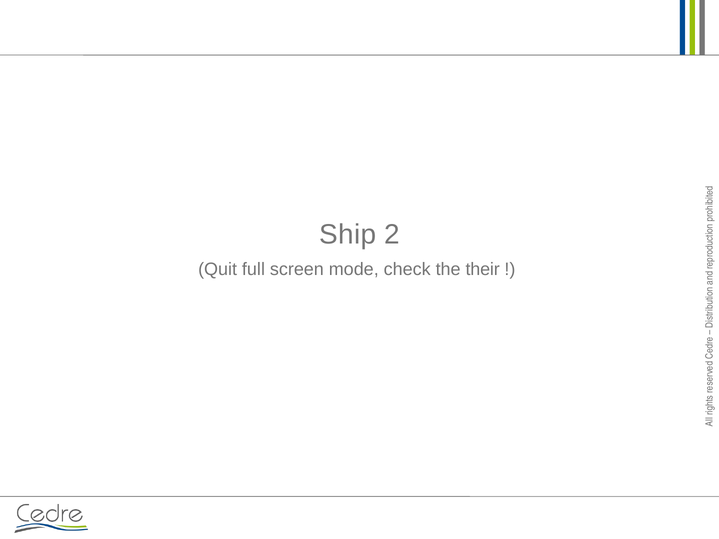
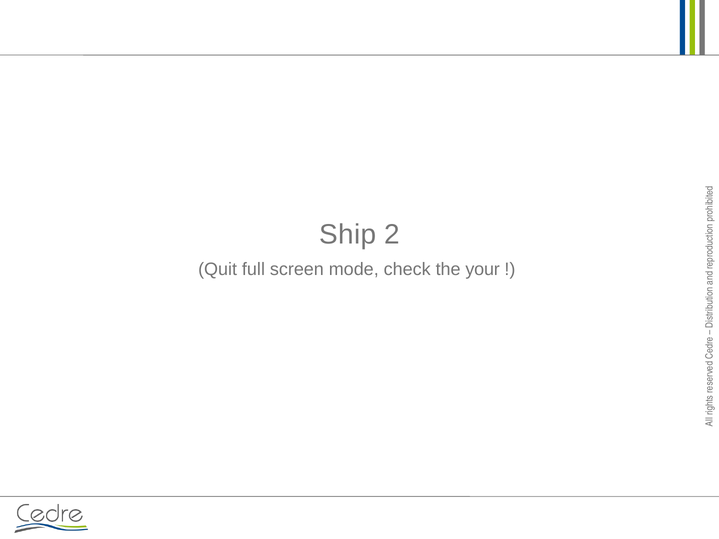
their: their -> your (483, 270)
